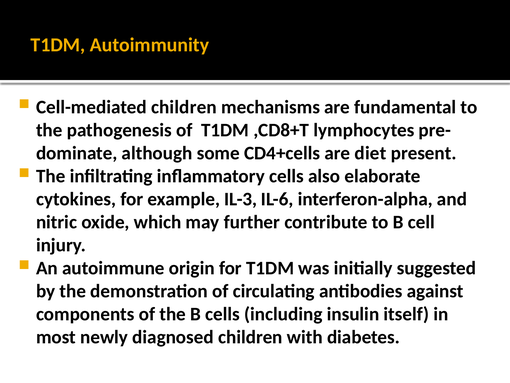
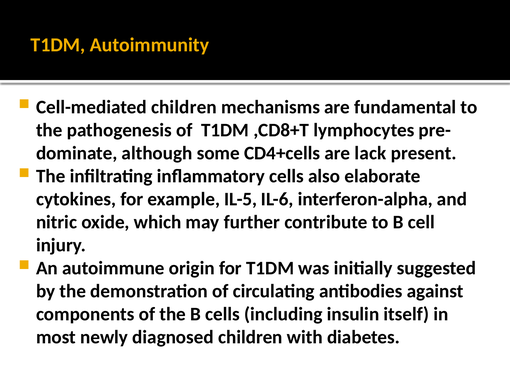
diet: diet -> lack (370, 153)
IL-3: IL-3 -> IL-5 (241, 199)
